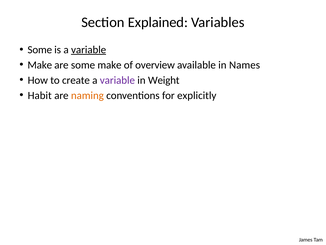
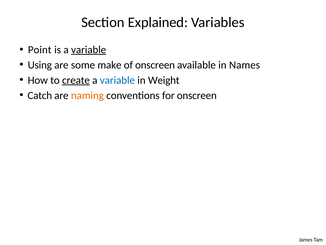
Some: Some -> Point (40, 50)
Make: Make -> Using (40, 65)
of overview: overview -> onscreen (155, 65)
create underline: none -> present (76, 80)
variable colour: purple -> blue (117, 80)
Habit: Habit -> Catch (40, 95)
for explicitly: explicitly -> onscreen (197, 95)
